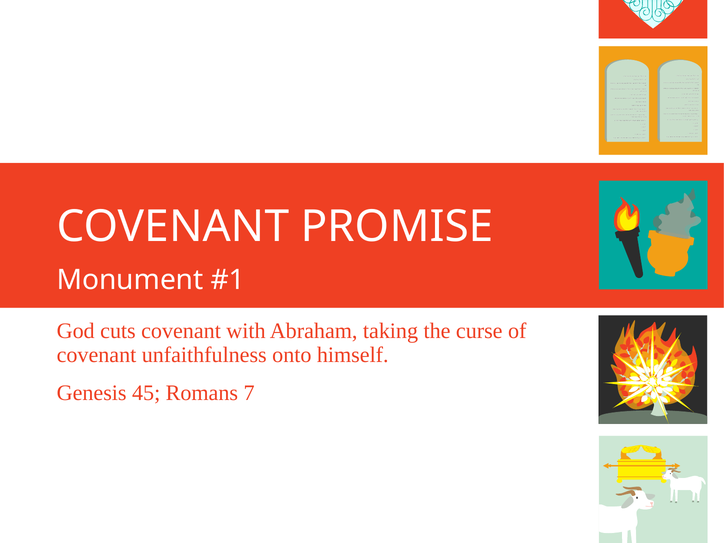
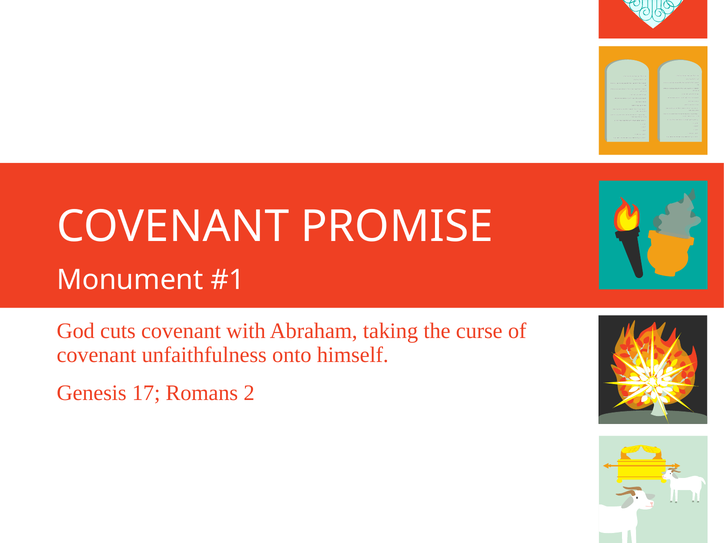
45: 45 -> 17 (146, 393)
7: 7 -> 2 (249, 393)
